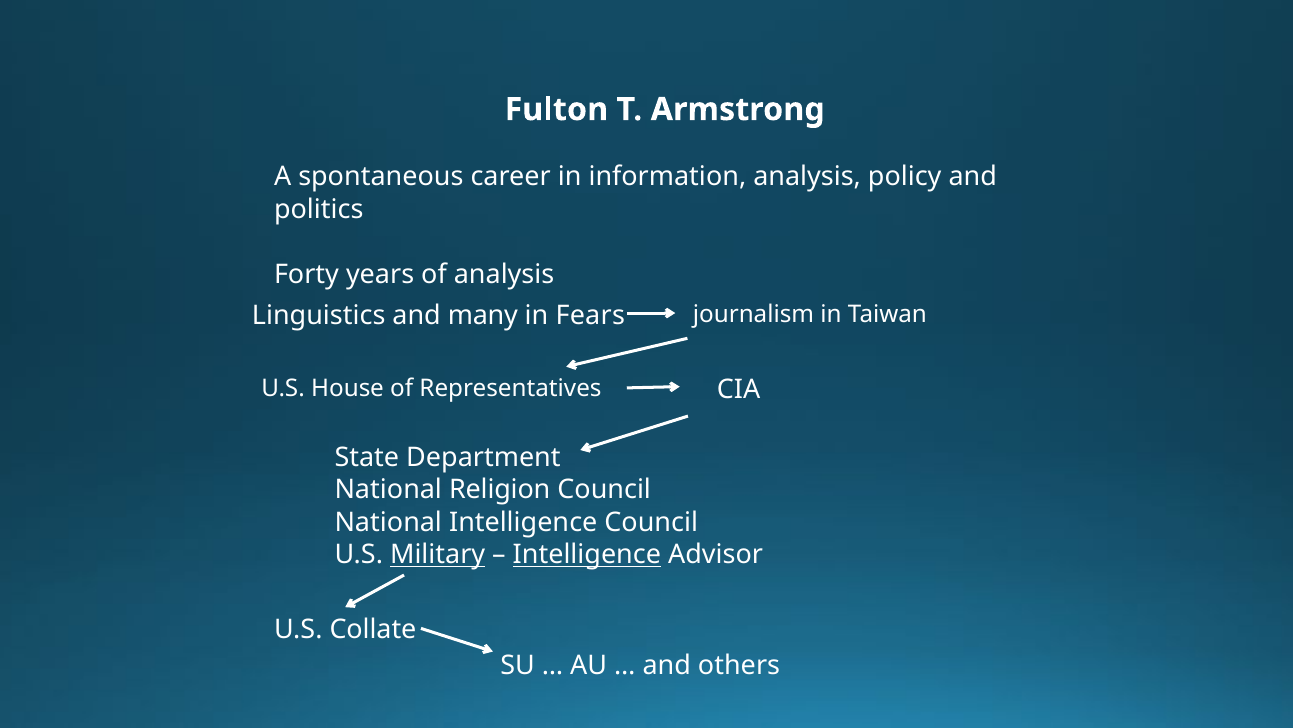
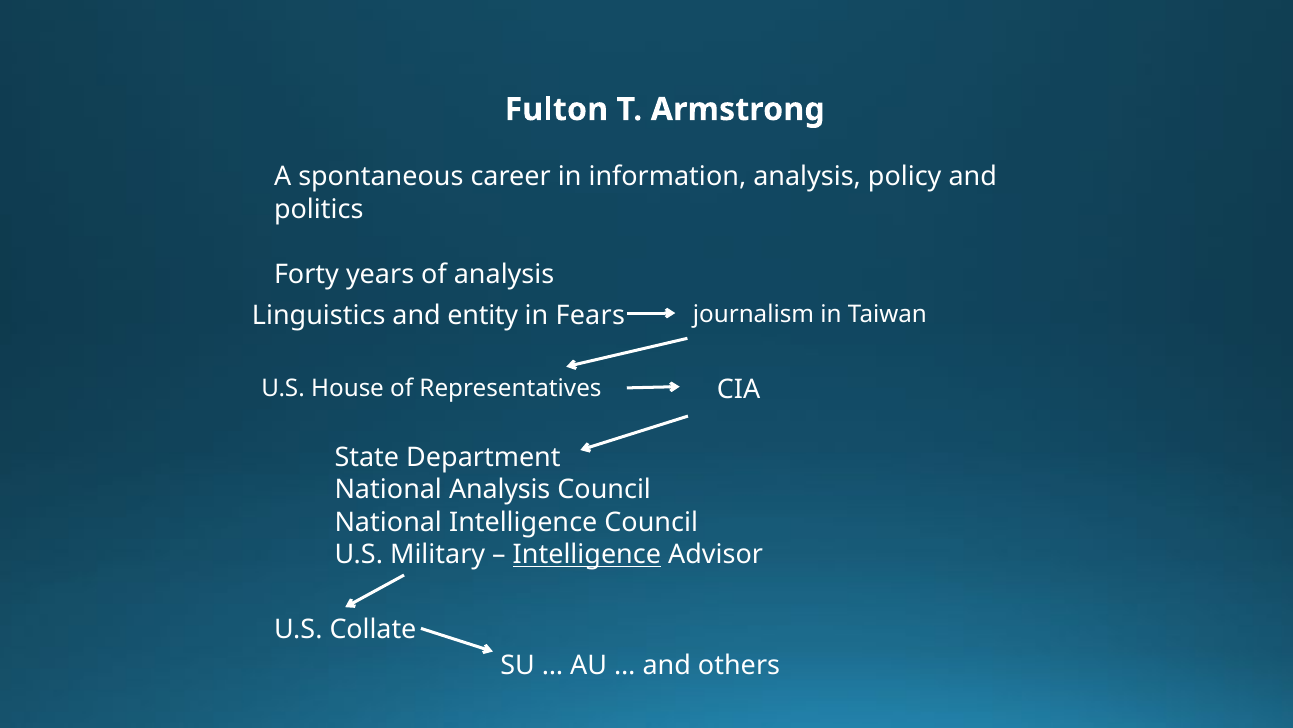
many: many -> entity (483, 315)
National Religion: Religion -> Analysis (500, 490)
Military underline: present -> none (438, 554)
